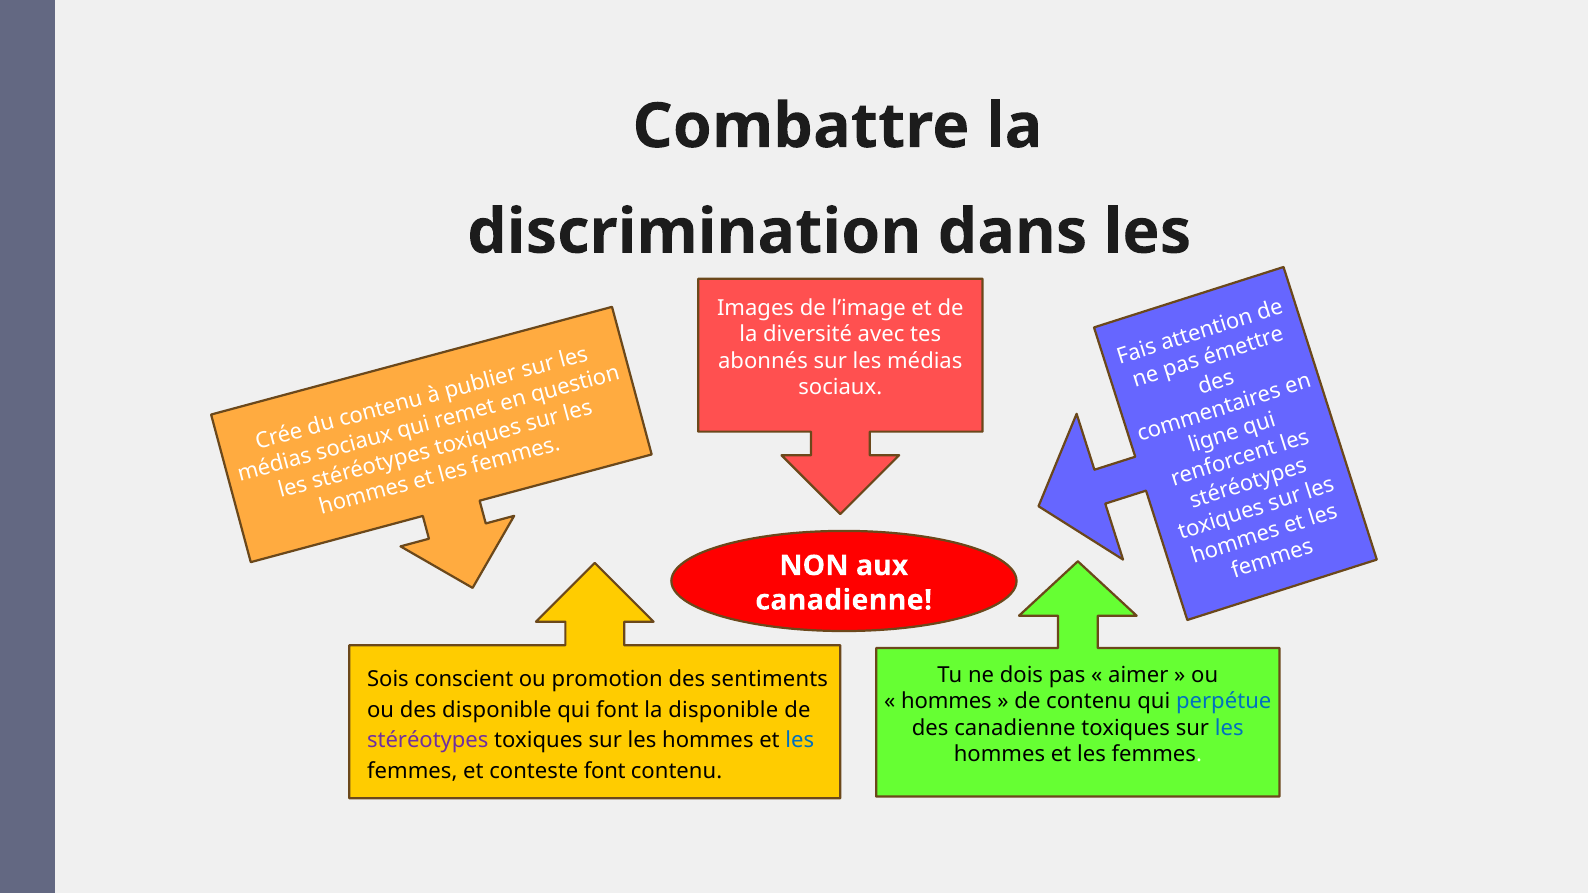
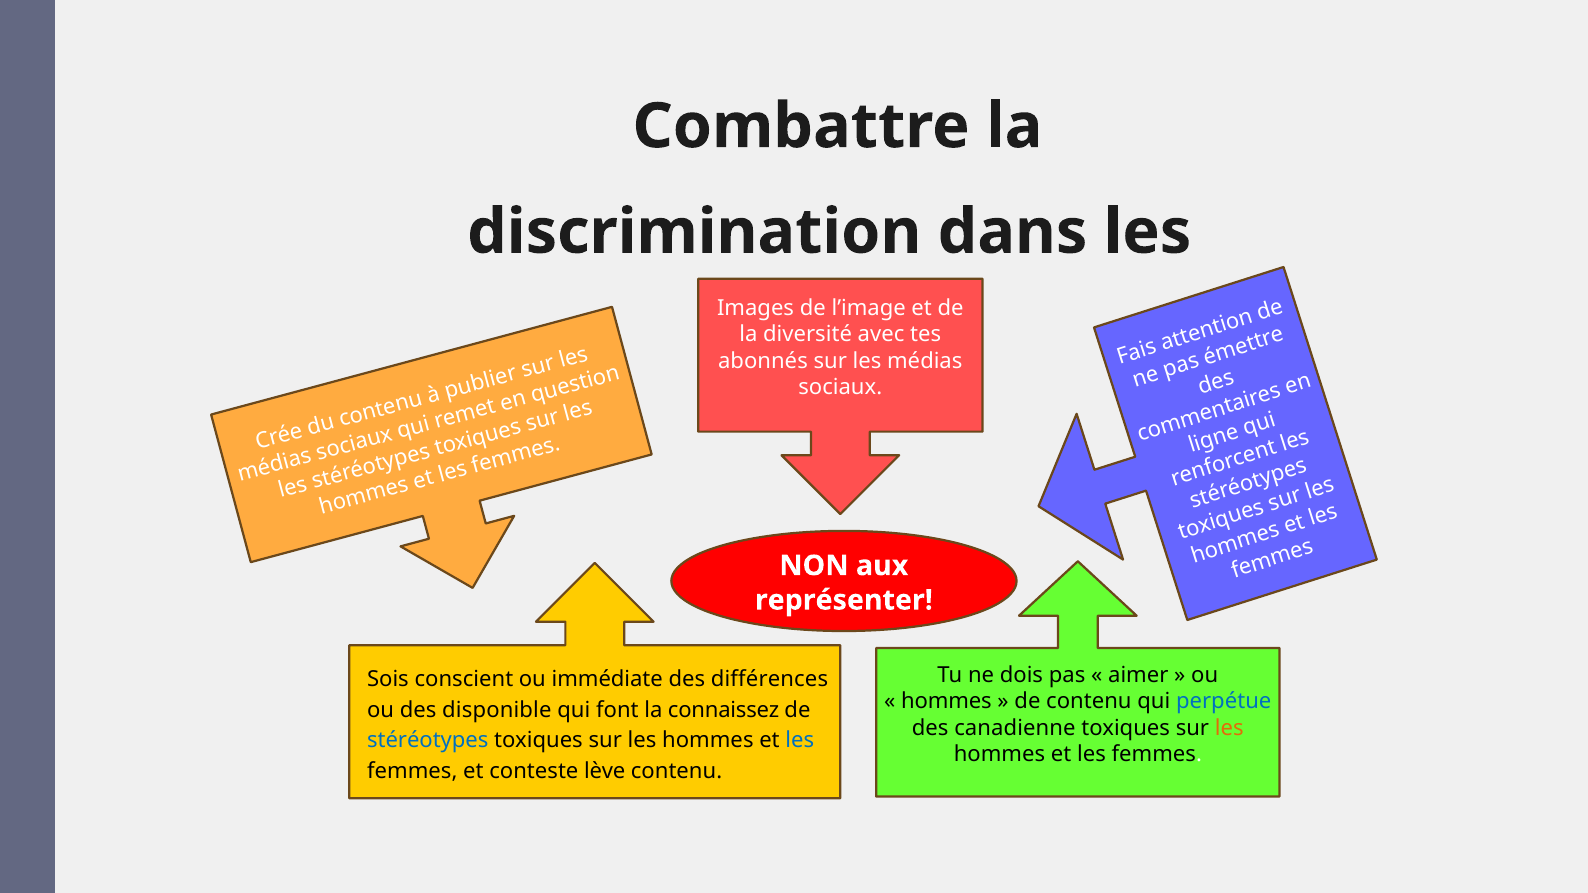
canadienne: canadienne -> représenter (844, 600)
promotion: promotion -> immédiate (607, 680)
sentiments: sentiments -> différences (769, 680)
la disponible: disponible -> connaissez (724, 710)
les colour: blue -> orange (1229, 728)
stéréotypes colour: purple -> blue (428, 741)
conteste font: font -> lève (605, 771)
